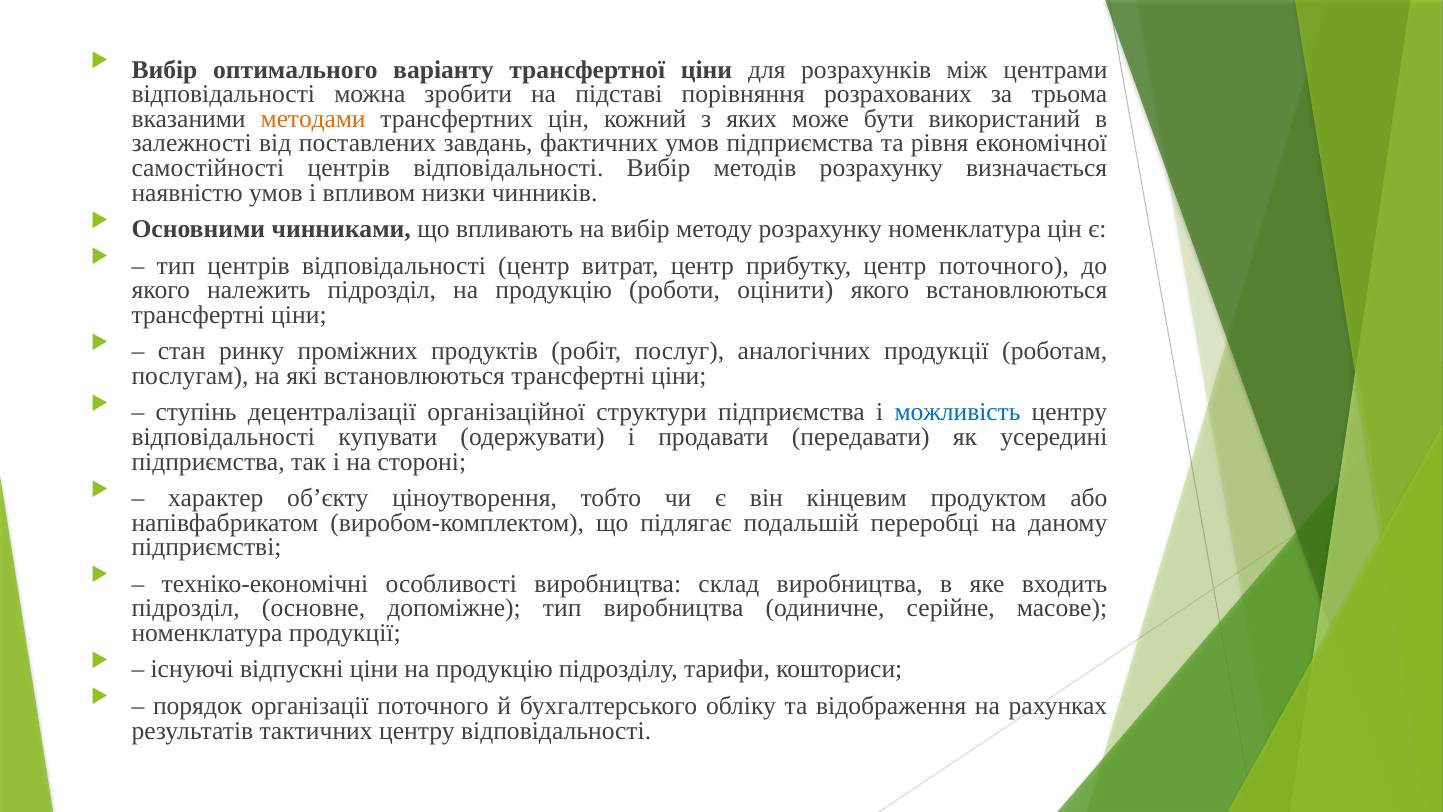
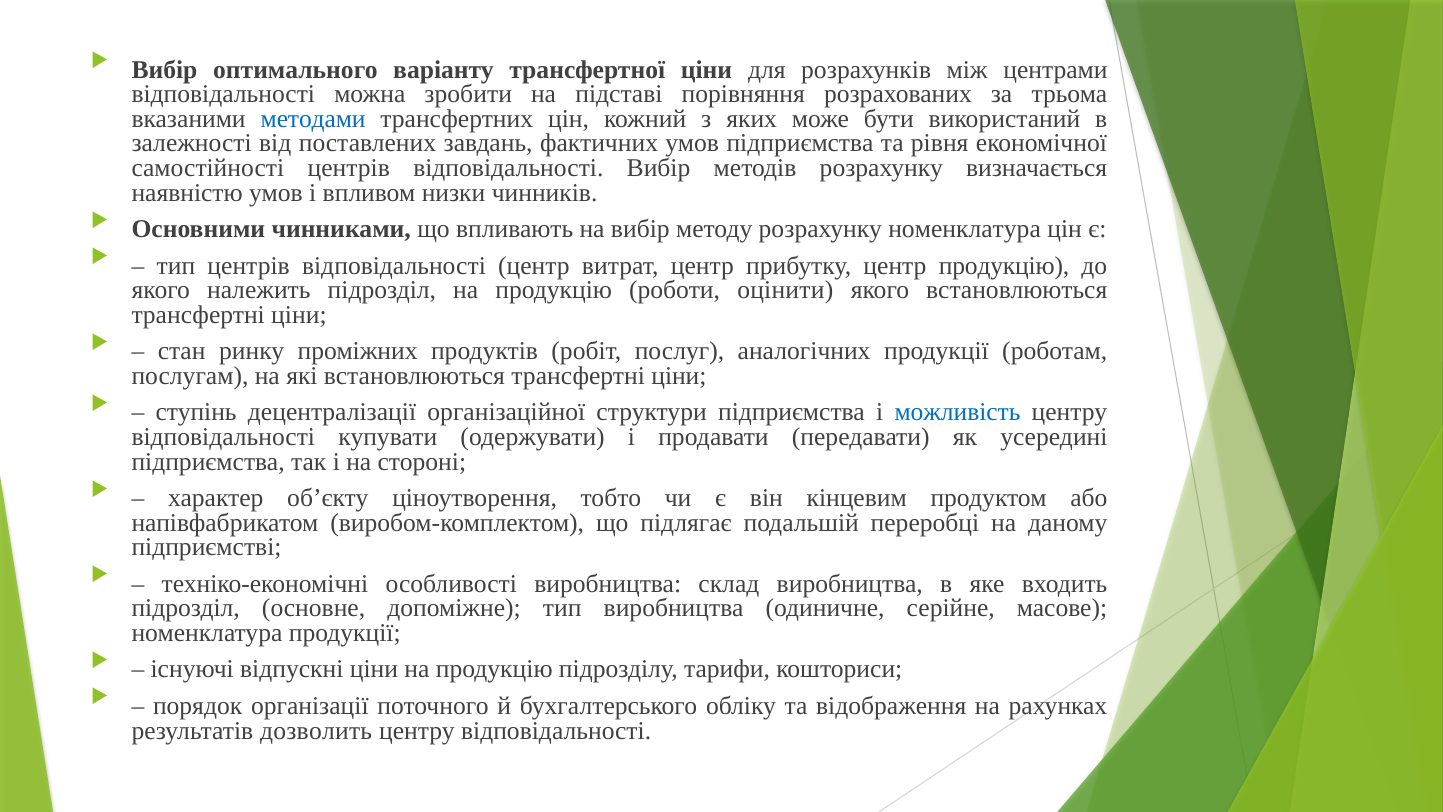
методами colour: orange -> blue (313, 119)
центр поточного: поточного -> продукцію (1004, 266)
тактичних: тактичних -> дозволить (316, 730)
